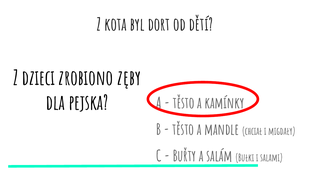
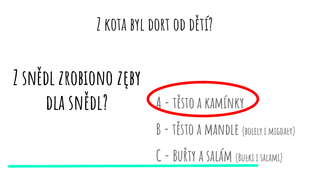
Z dzieci: dzieci -> snědl (38, 79)
dla pejska: pejska -> snědl (88, 103)
chciał: chciał -> bolely (252, 132)
